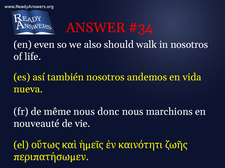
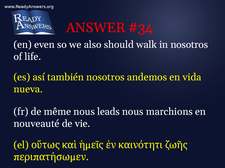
donc: donc -> leads (109, 112)
